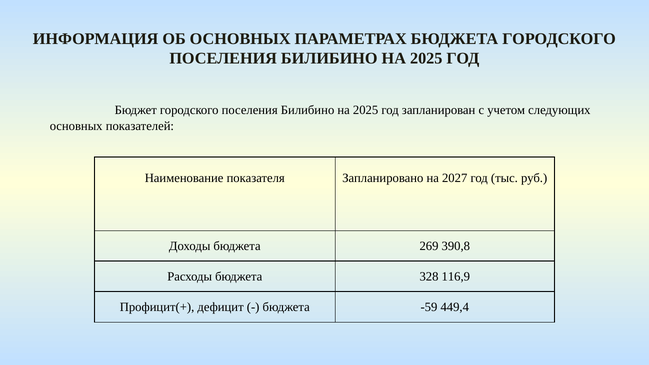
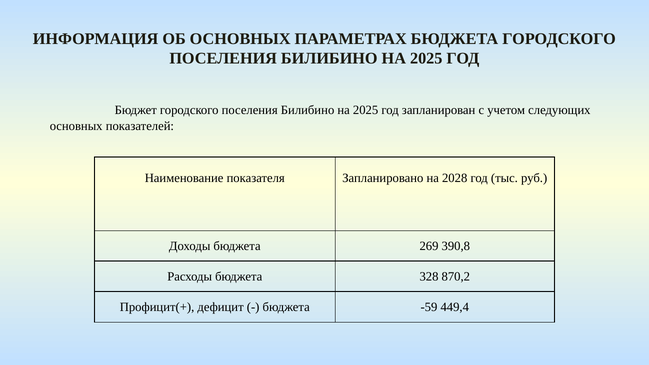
2027: 2027 -> 2028 (455, 178)
116,9: 116,9 -> 870,2 (456, 276)
